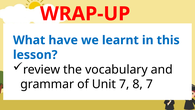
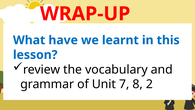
8 7: 7 -> 2 (149, 84)
